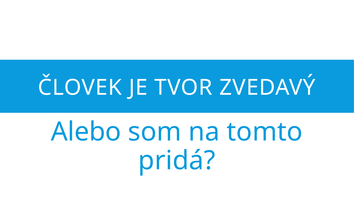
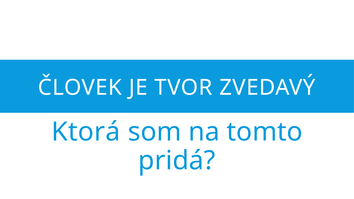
Alebo: Alebo -> Ktorá (86, 132)
